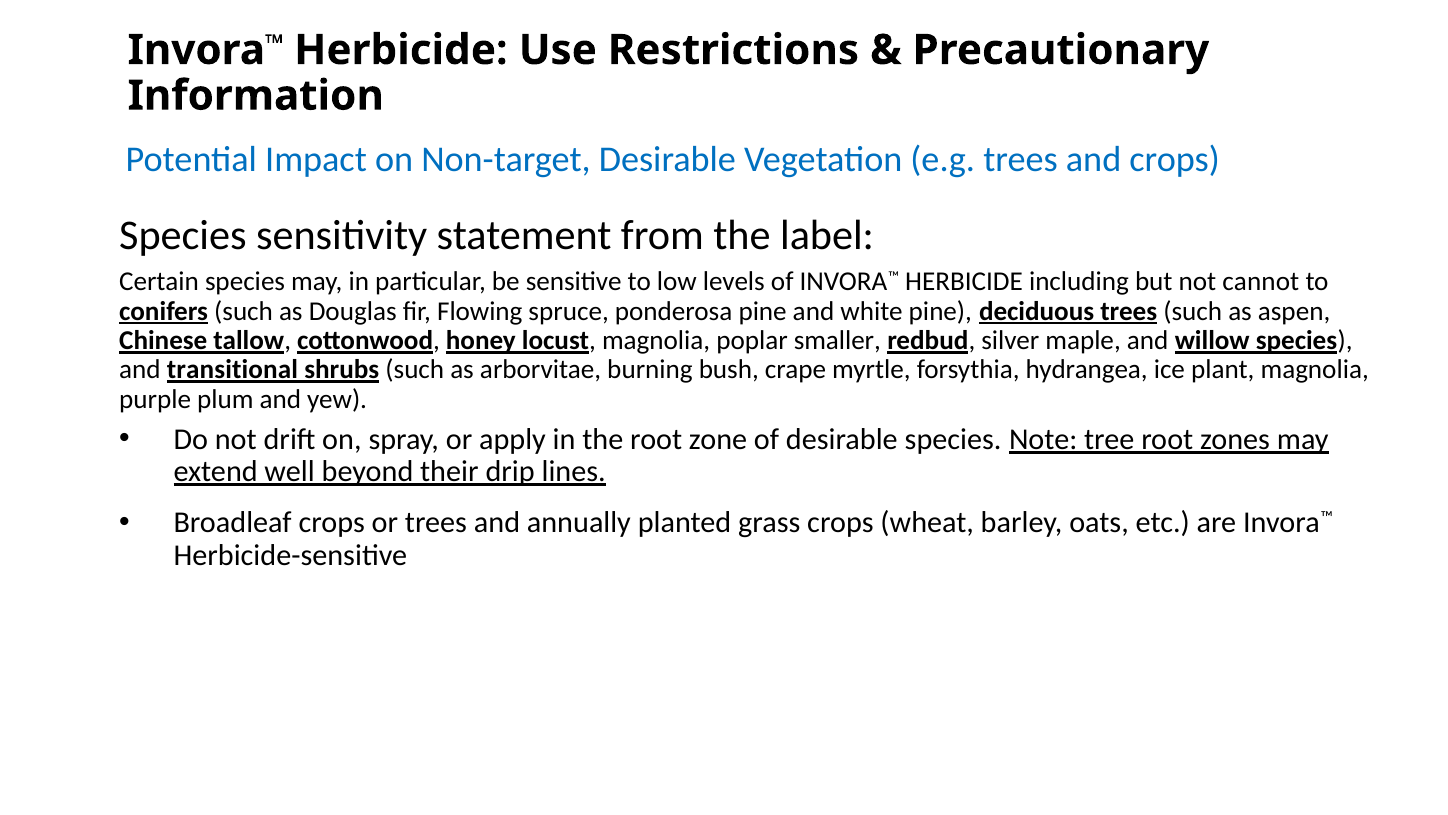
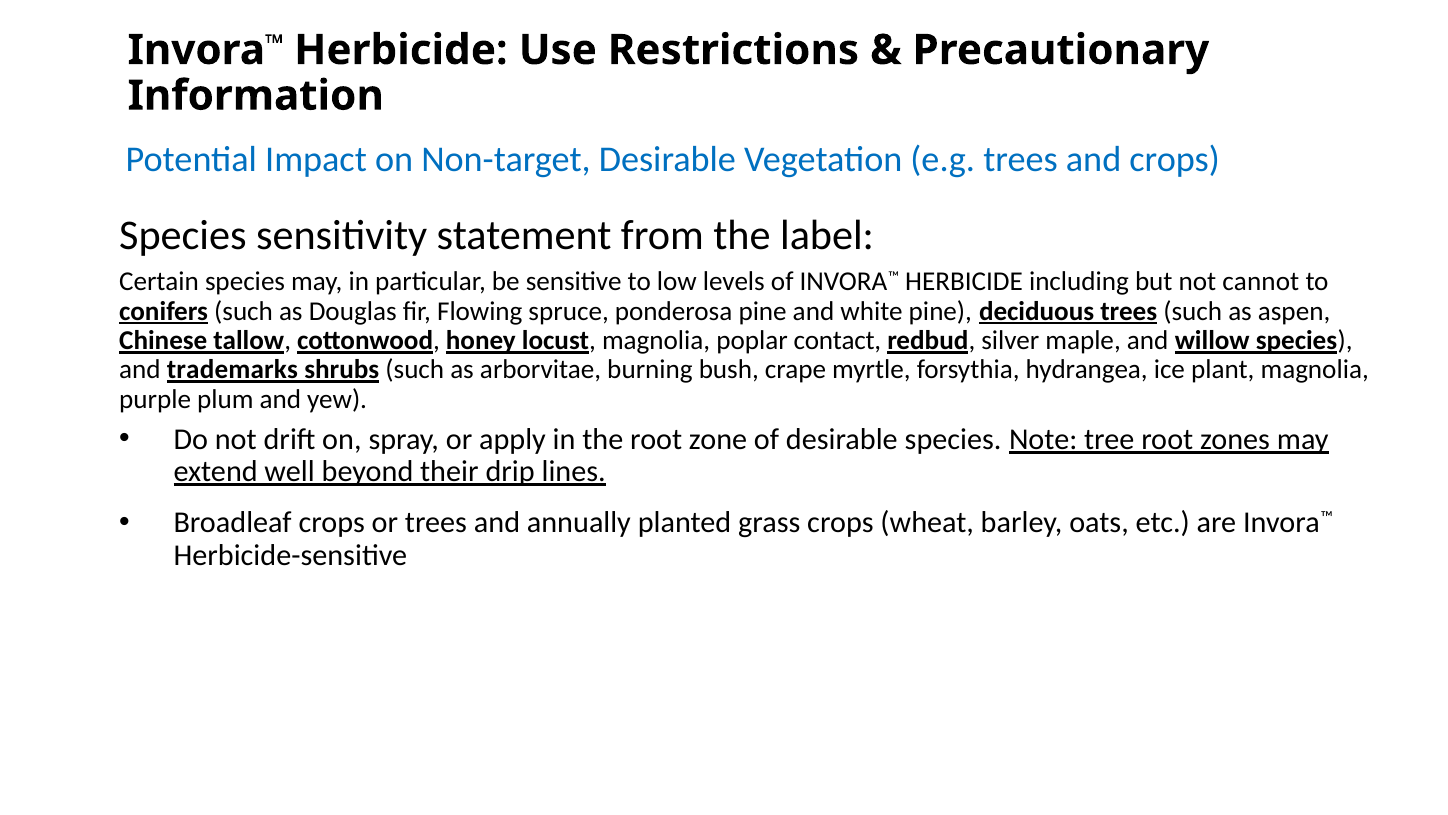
smaller: smaller -> contact (837, 340)
transitional: transitional -> trademarks (232, 370)
